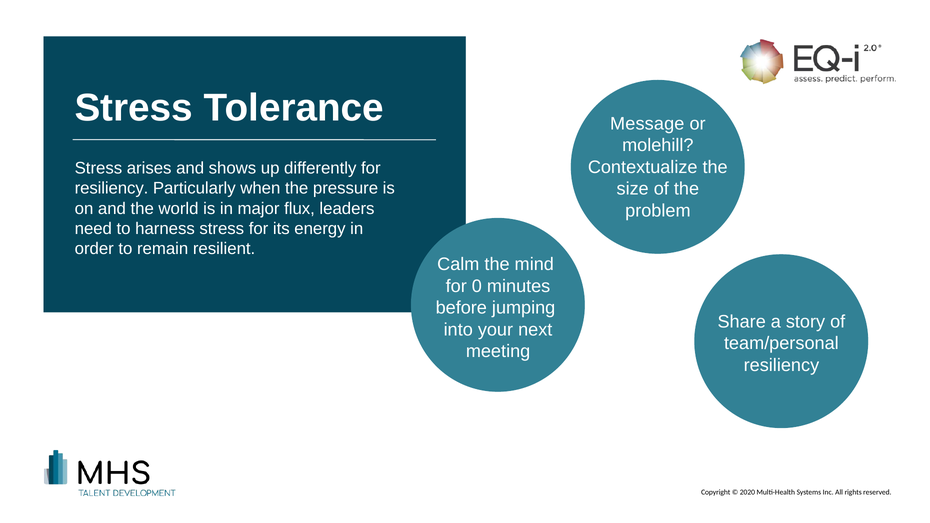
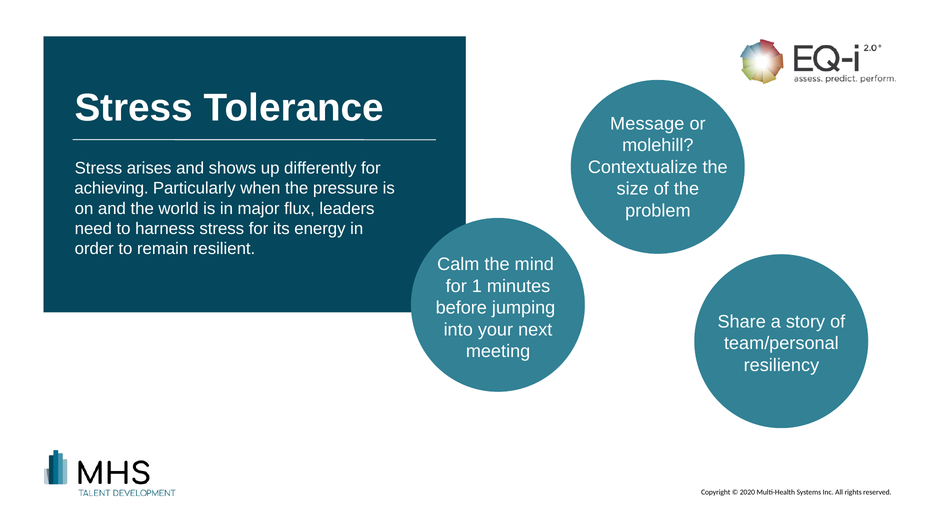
resiliency: resiliency -> achieving (112, 188)
0: 0 -> 1 (477, 286)
